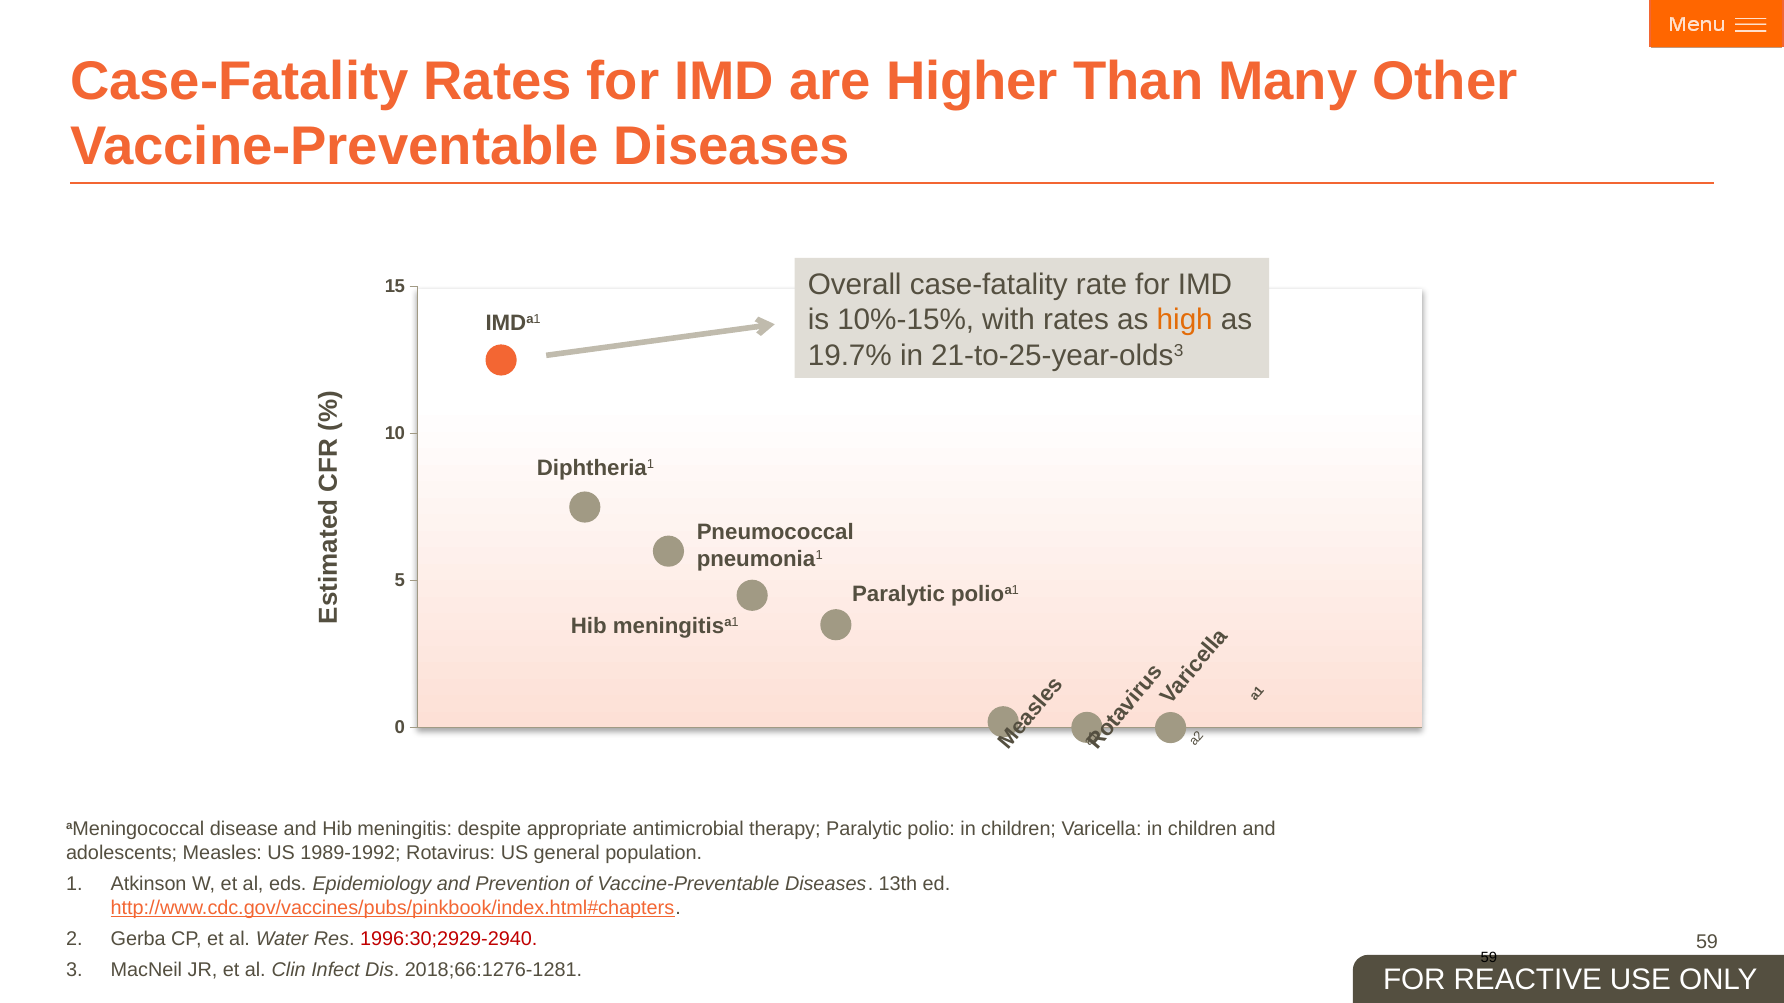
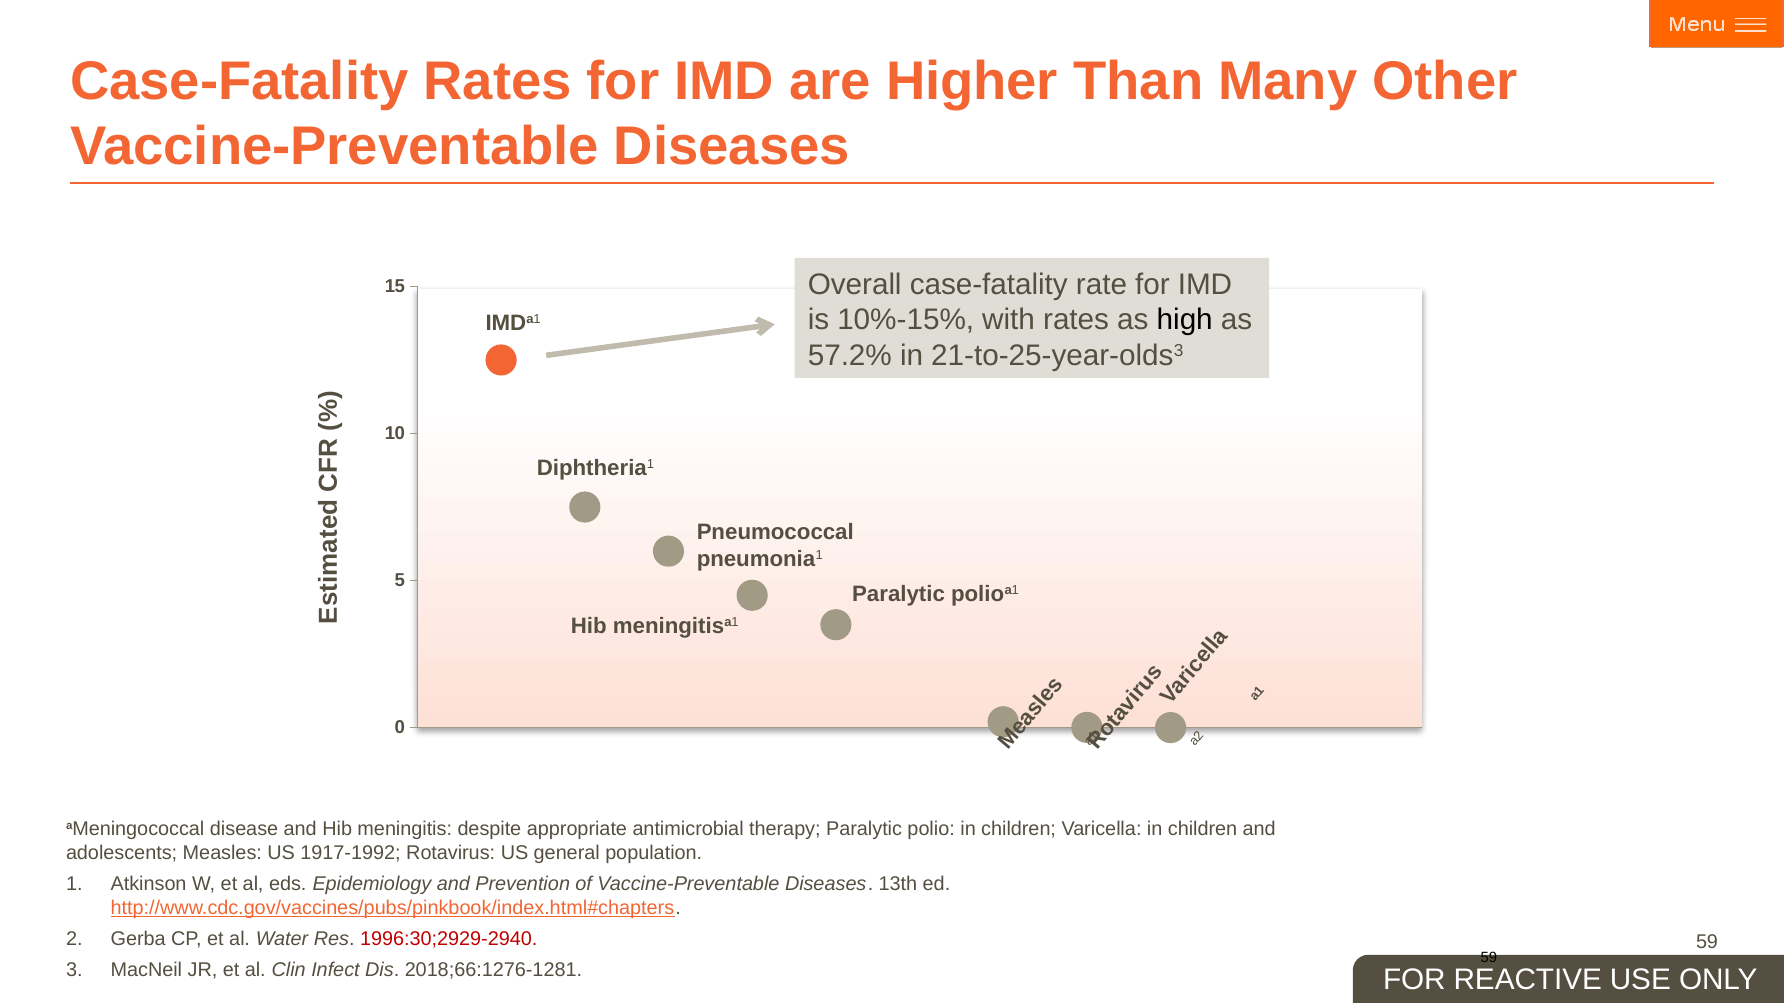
high colour: orange -> black (1185, 320)
19.7%: 19.7% -> 57.2% (850, 356)
1989-1992: 1989-1992 -> 1917-1992 (351, 853)
